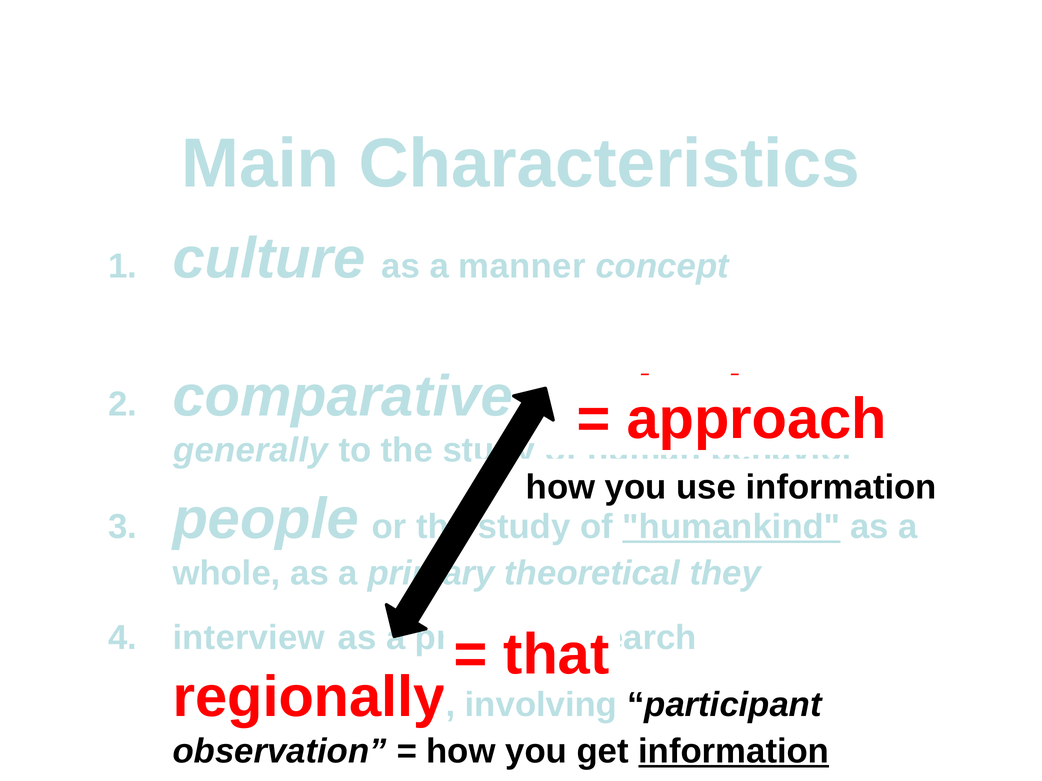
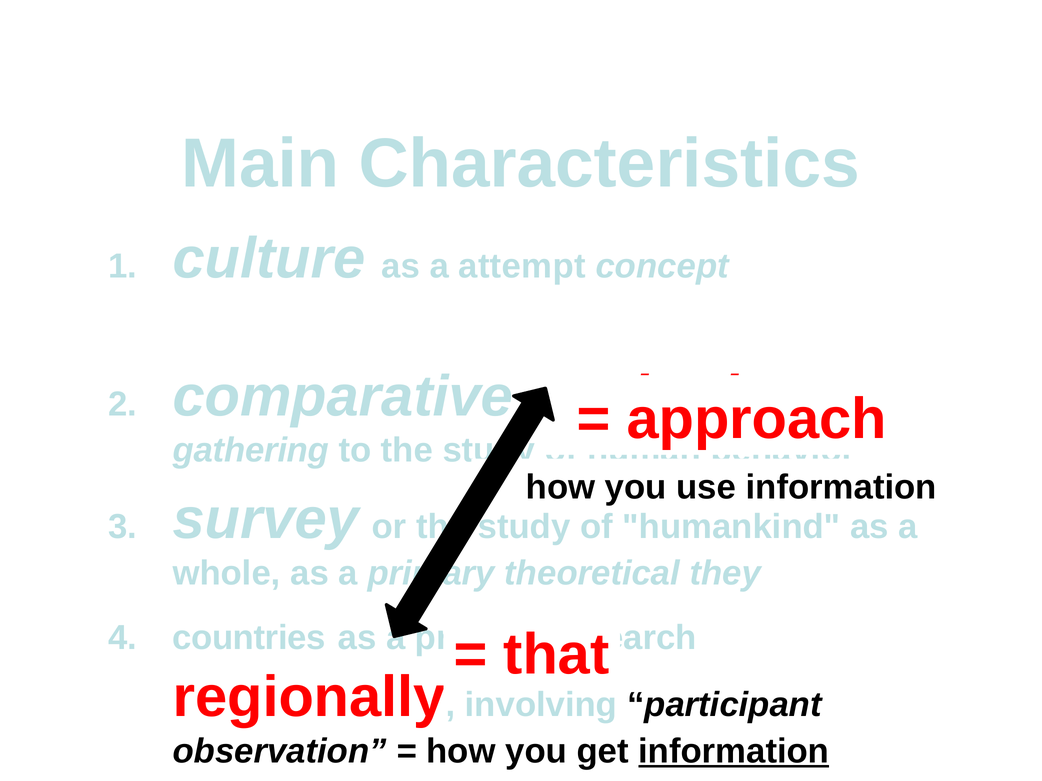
manner: manner -> attempt (522, 267)
generally: generally -> gathering (251, 451)
people: people -> survey (266, 520)
humankind underline: present -> none (731, 527)
interview: interview -> countries (249, 638)
